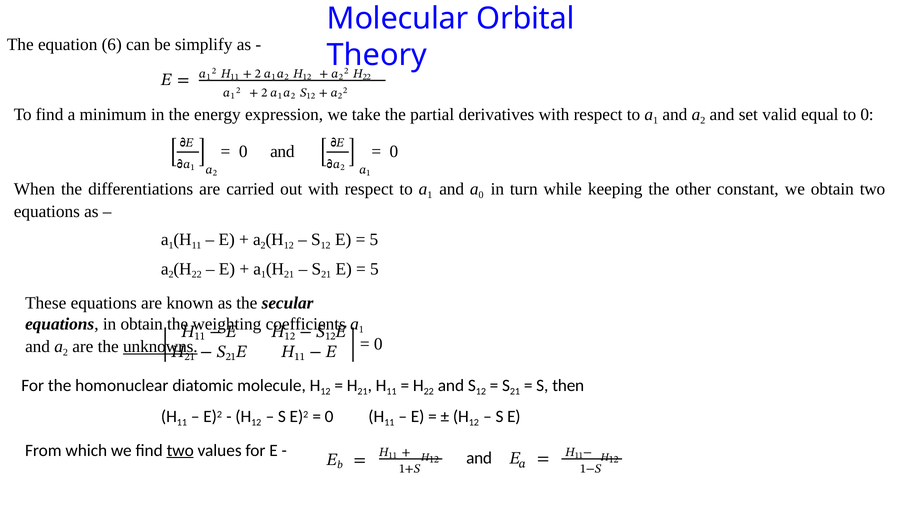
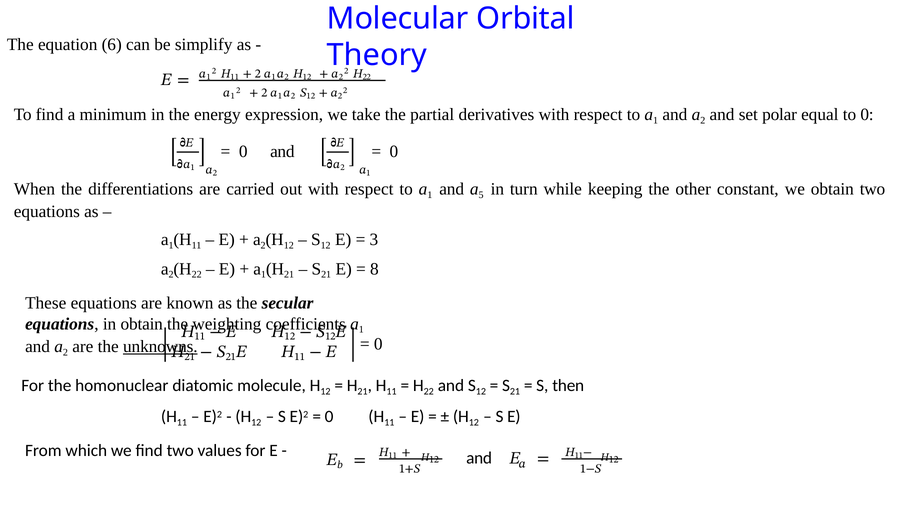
valid: valid -> polar (780, 115)
a 0: 0 -> 5 (481, 195)
5: 5 -> 3 (374, 240)
5: 5 -> 8 (374, 269)
two underline: present -> none (180, 451)
